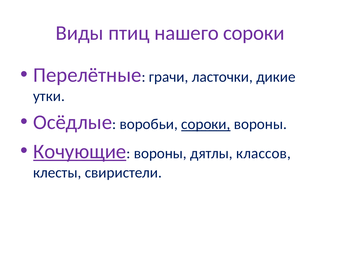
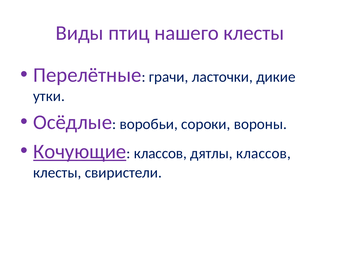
нашего сороки: сороки -> клесты (254, 33)
сороки underline: present -> none (206, 124)
вороны: вороны -> классов (160, 153)
